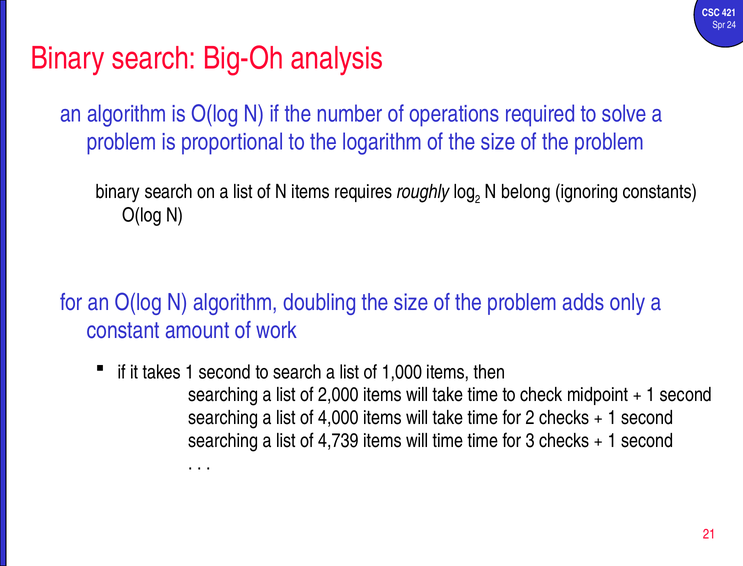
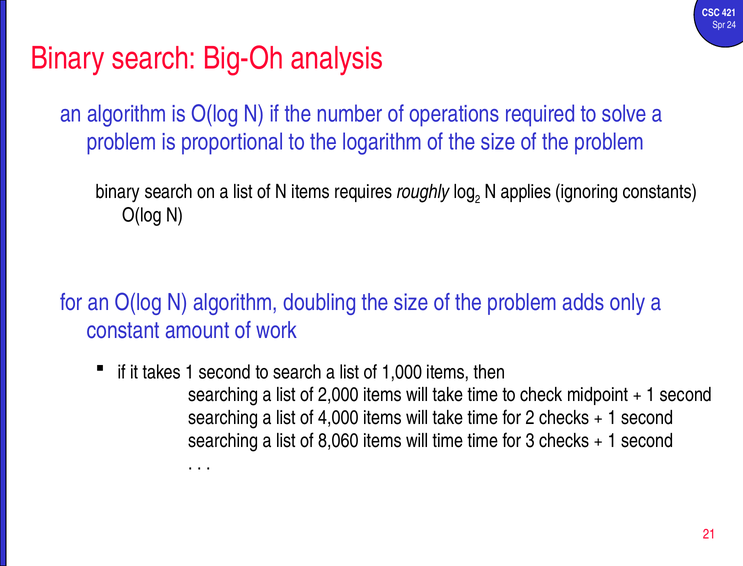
belong: belong -> applies (526, 192)
4,739: 4,739 -> 8,060 (339, 441)
